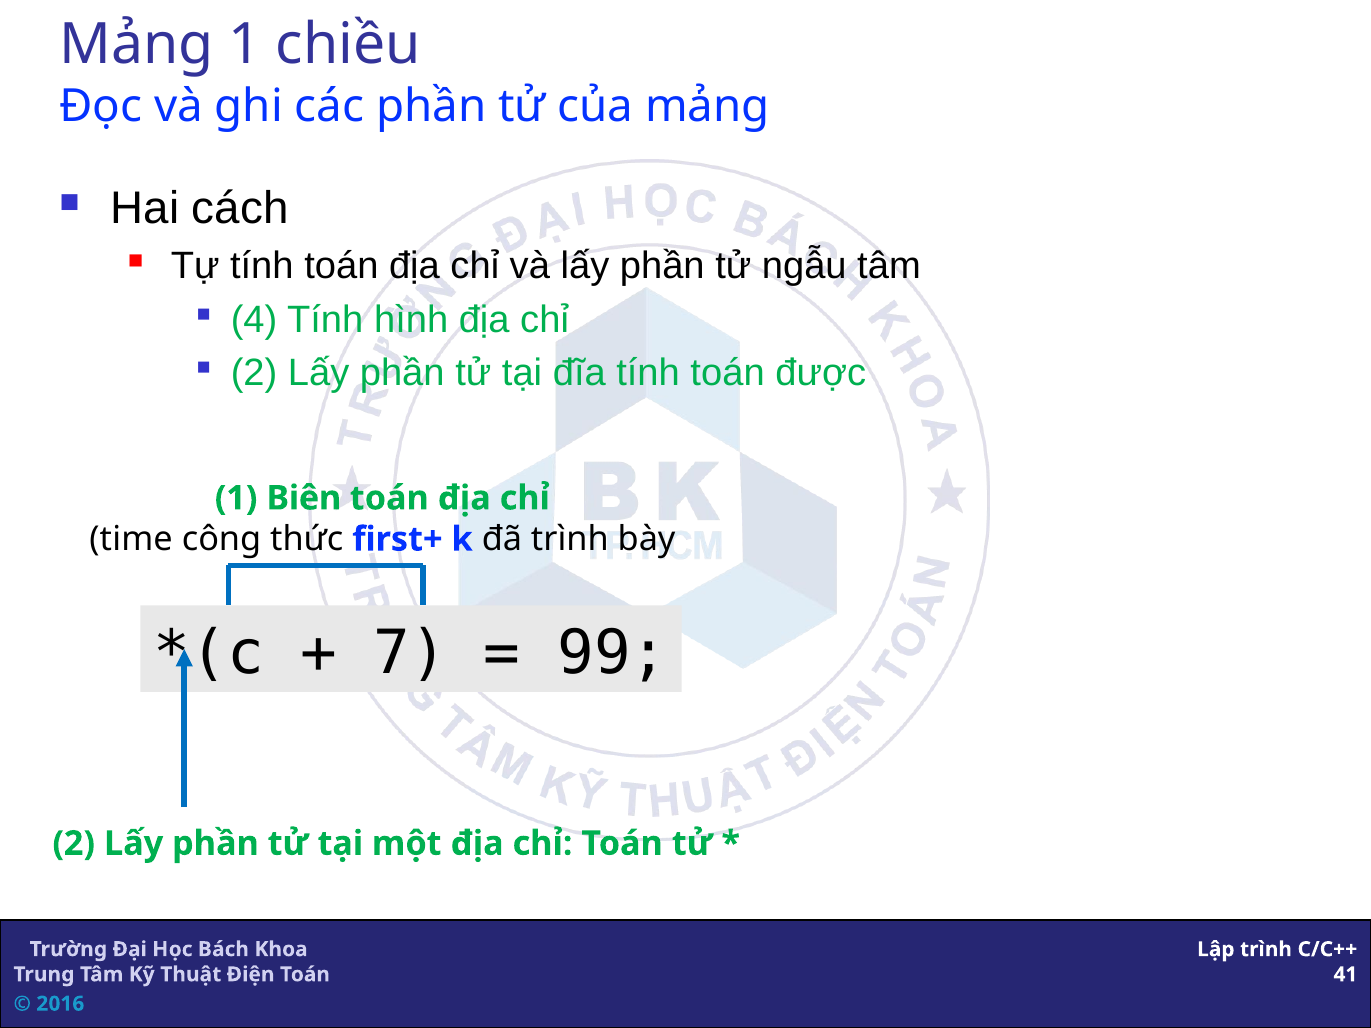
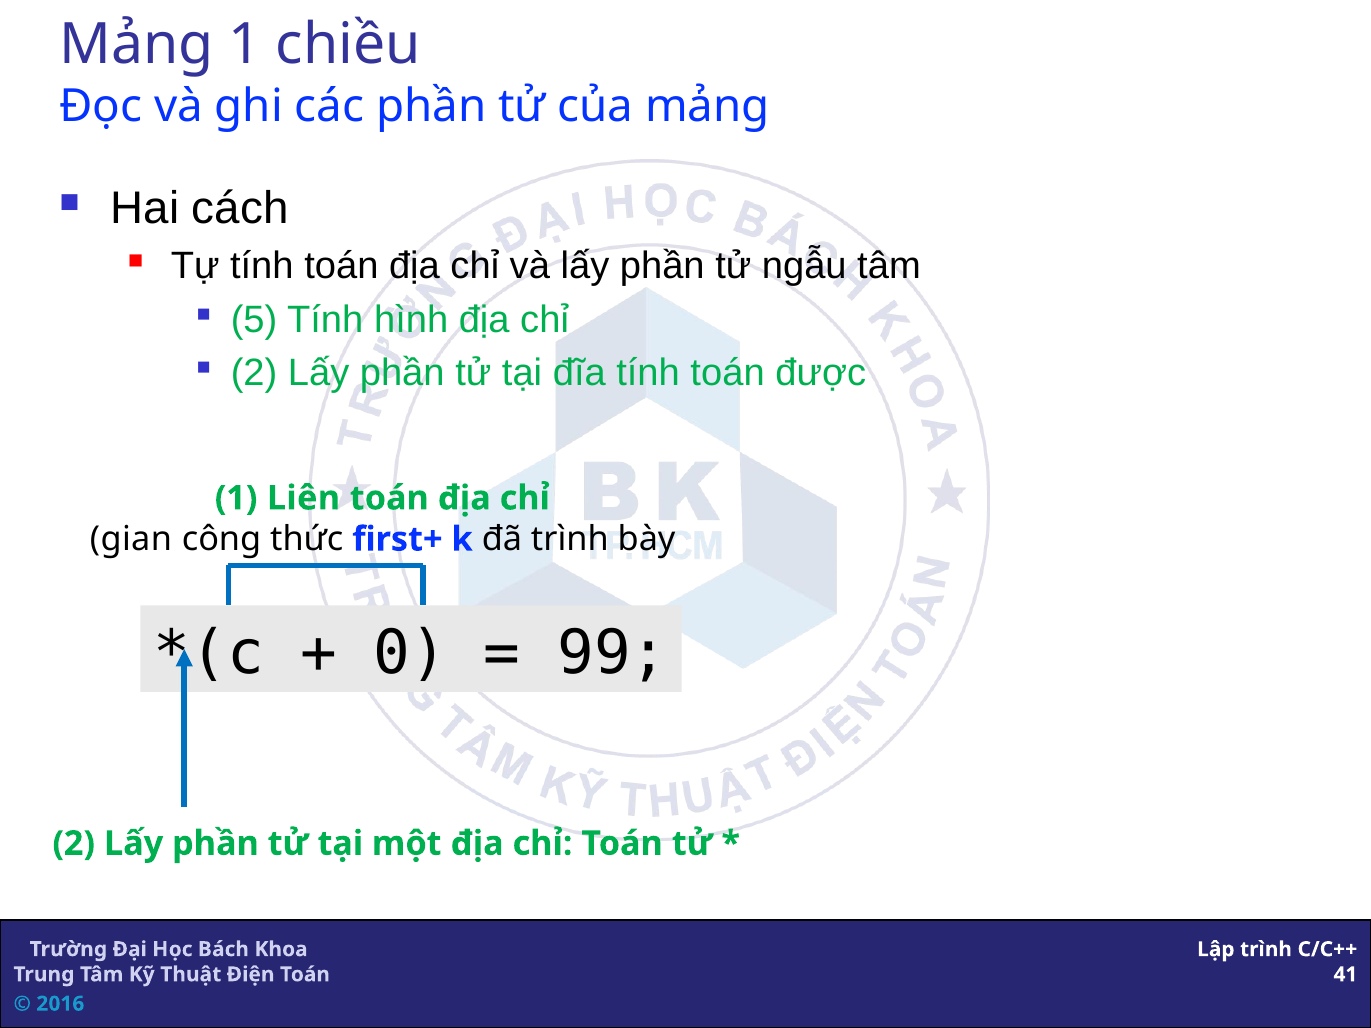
4: 4 -> 5 (254, 320)
Biên: Biên -> Liên (303, 498)
time: time -> gian (131, 539)
7: 7 -> 0 (411, 653)
